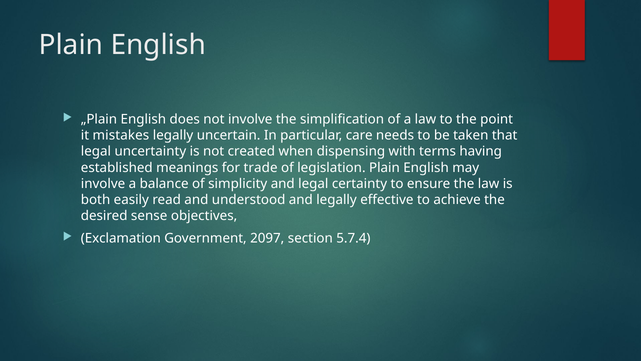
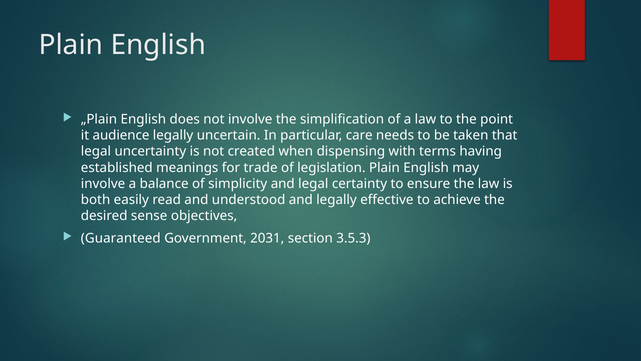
mistakes: mistakes -> audience (121, 135)
Exclamation: Exclamation -> Guaranteed (121, 238)
2097: 2097 -> 2031 (267, 238)
5.7.4: 5.7.4 -> 3.5.3 (353, 238)
